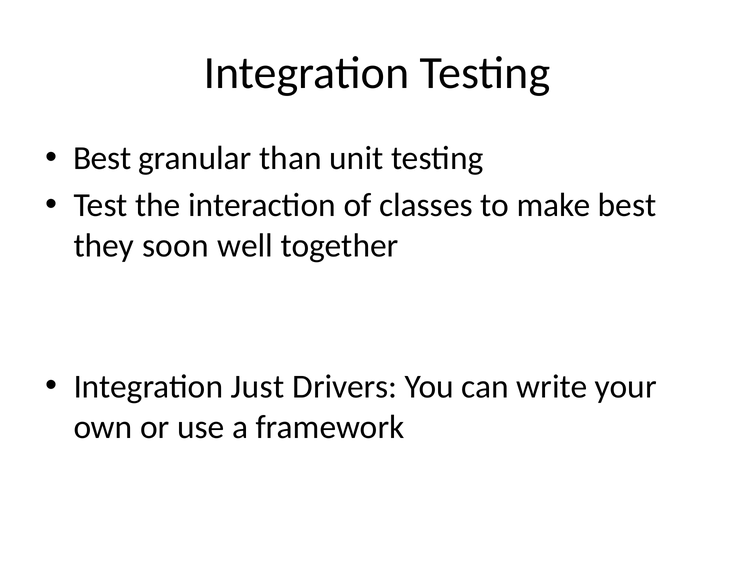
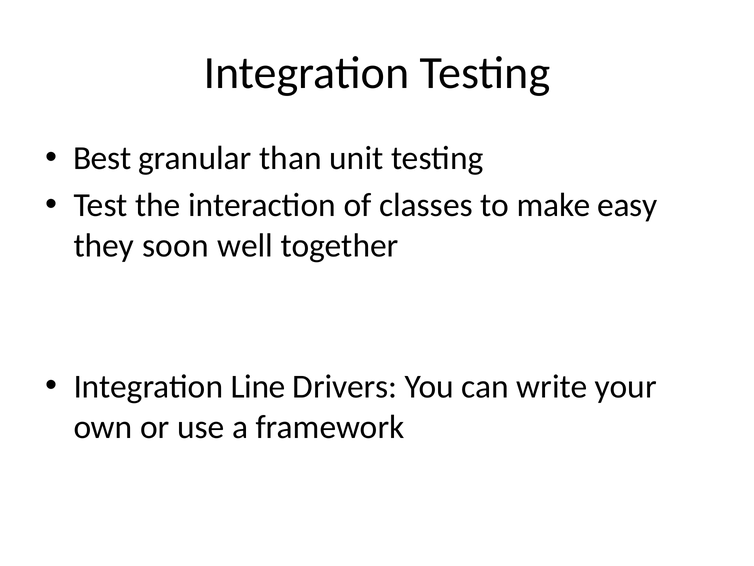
make best: best -> easy (627, 205)
Just: Just -> Line (258, 386)
